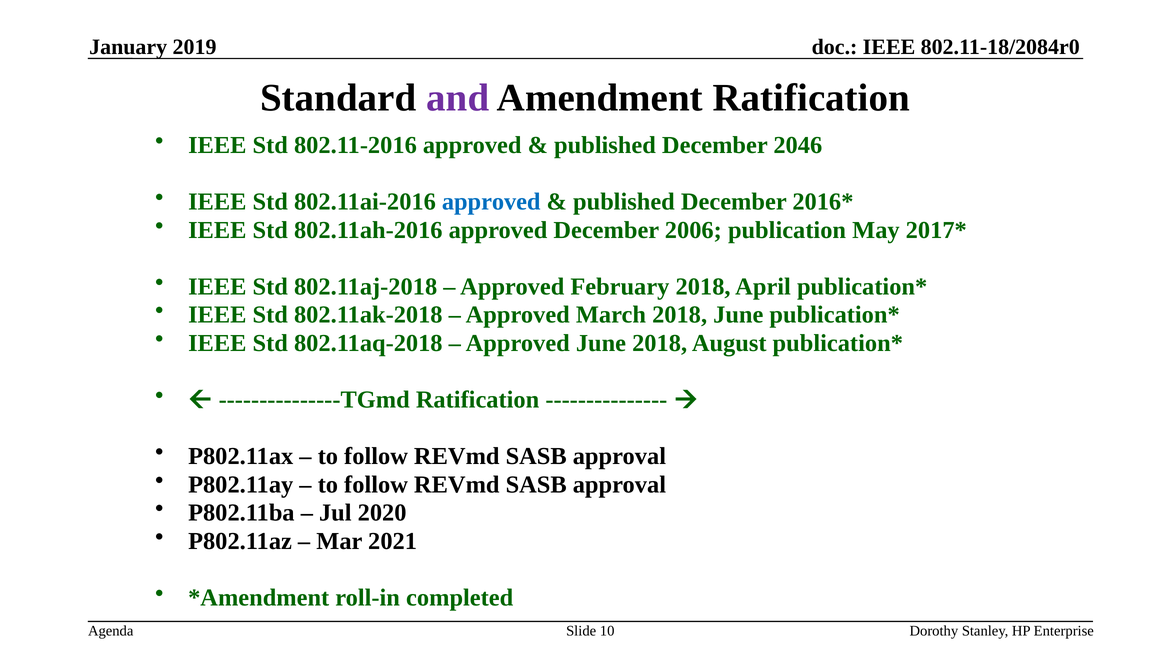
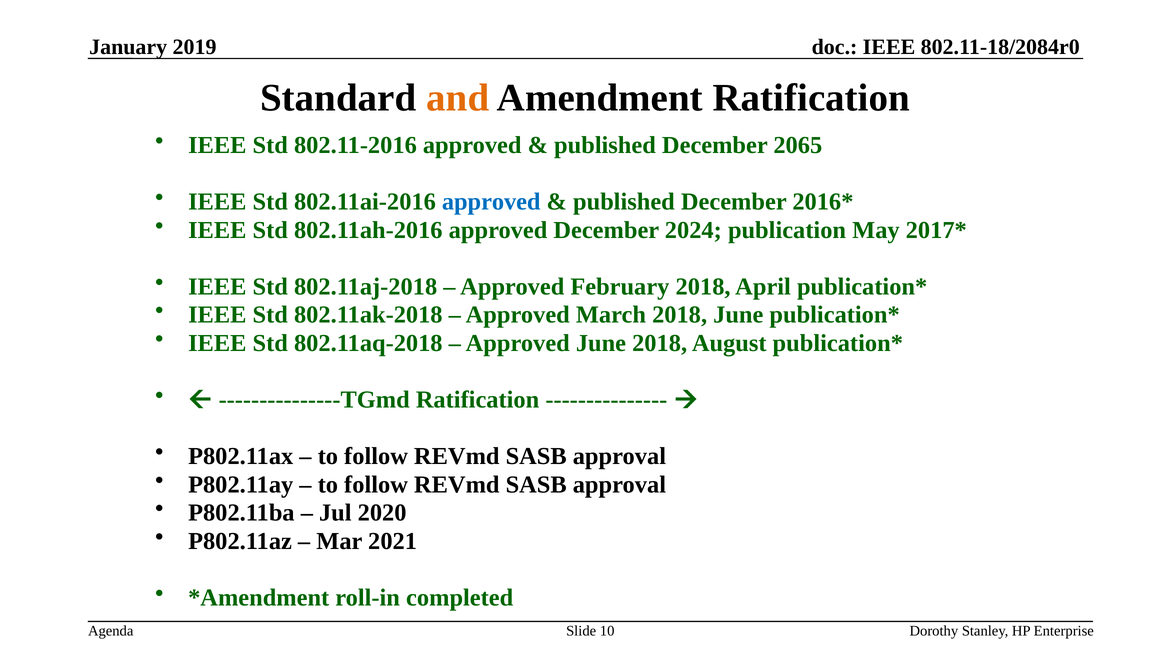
and colour: purple -> orange (458, 98)
2046: 2046 -> 2065 (798, 145)
2006: 2006 -> 2024 (693, 230)
